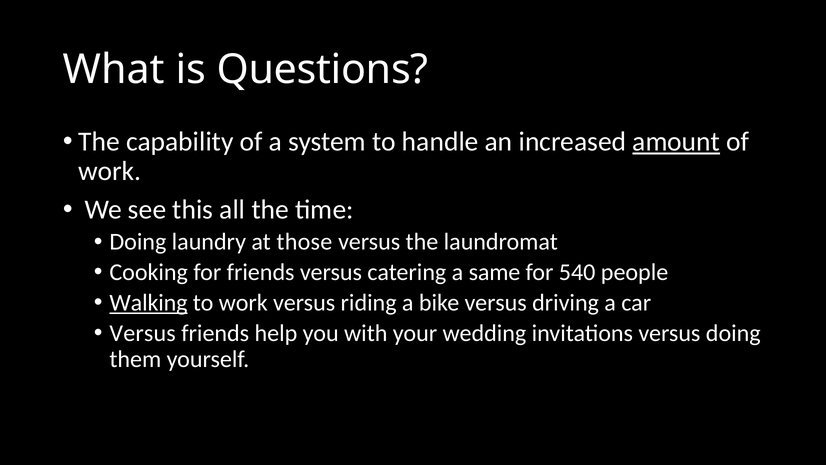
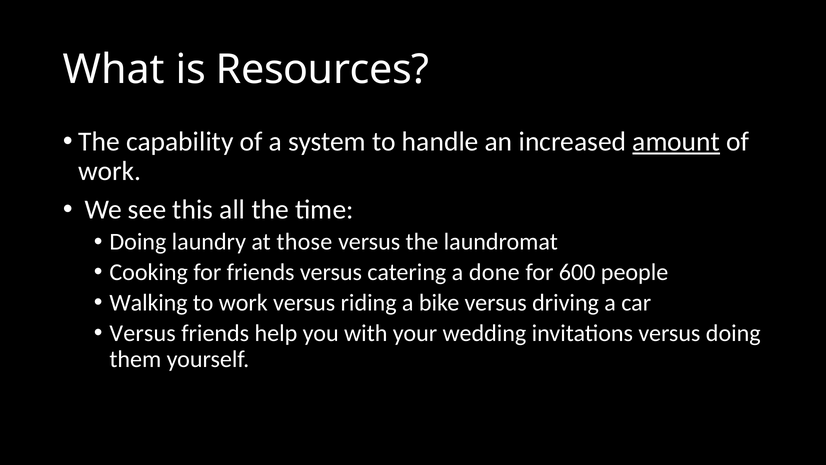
Questions: Questions -> Resources (323, 69)
same: same -> done (494, 272)
540: 540 -> 600 (577, 272)
Walking underline: present -> none (148, 302)
